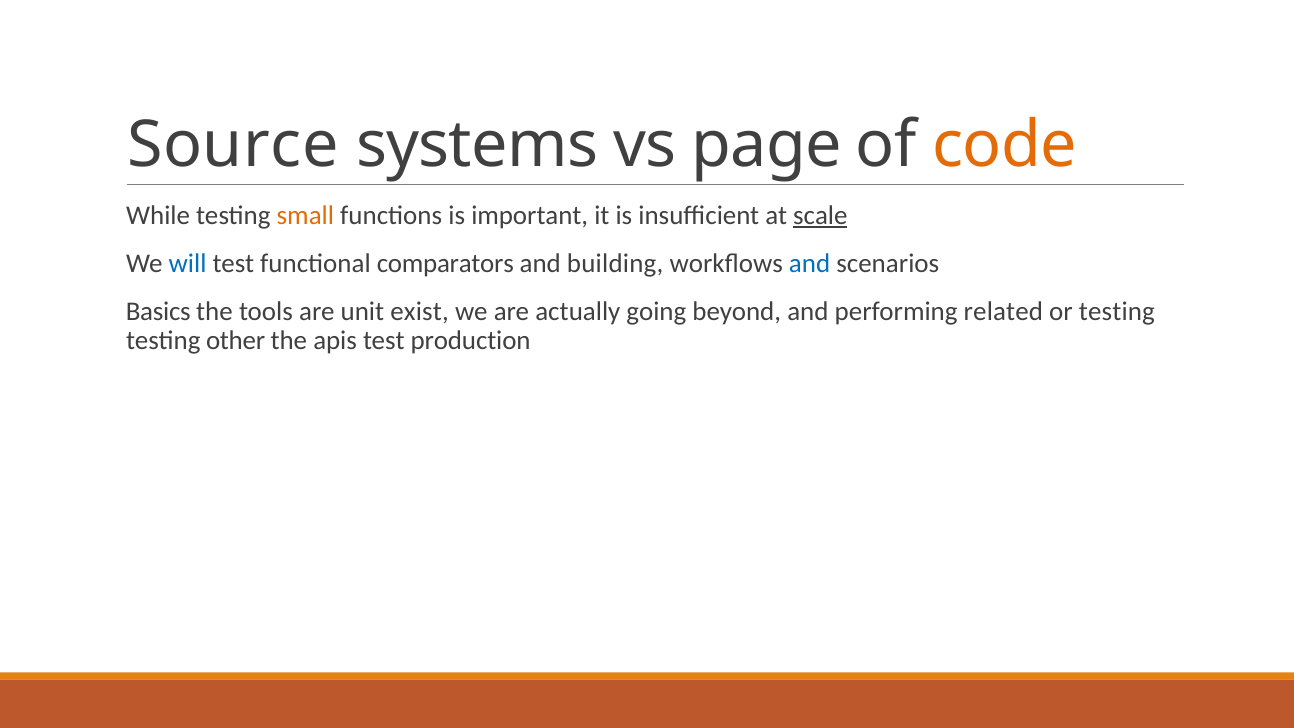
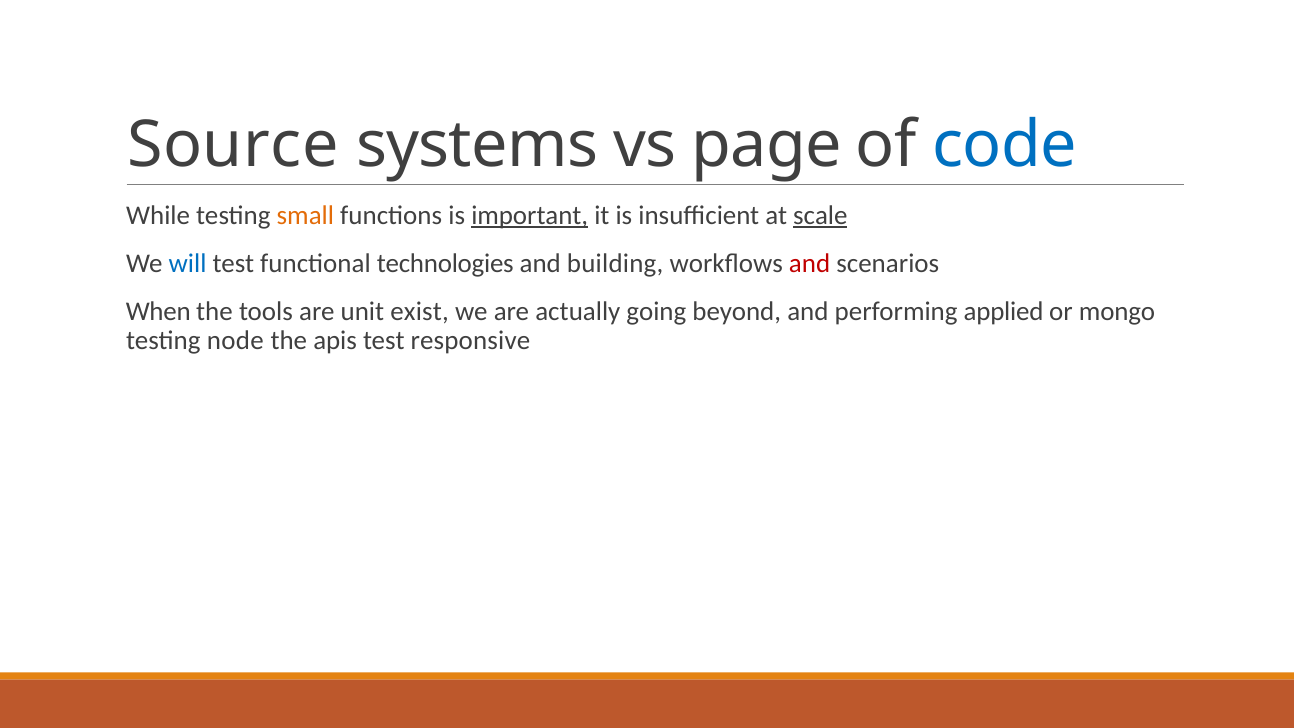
code colour: orange -> blue (1005, 145)
important underline: none -> present (530, 215)
comparators: comparators -> technologies (445, 263)
and colour: blue -> red (810, 263)
Basics: Basics -> When (158, 311)
related: related -> applied (1004, 311)
or testing: testing -> mongo (1117, 311)
other: other -> node (235, 340)
production: production -> responsive (470, 340)
